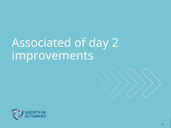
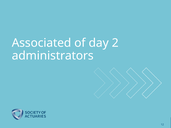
improvements: improvements -> administrators (53, 56)
